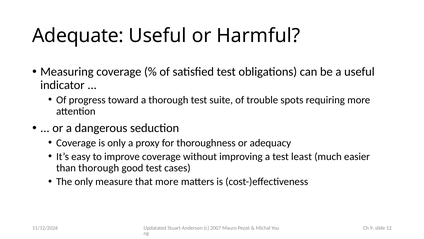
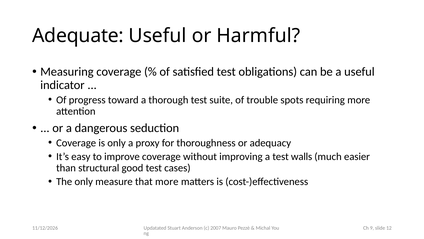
least: least -> walls (302, 156)
than thorough: thorough -> structural (99, 168)
